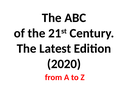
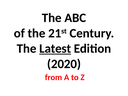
Latest underline: none -> present (55, 49)
